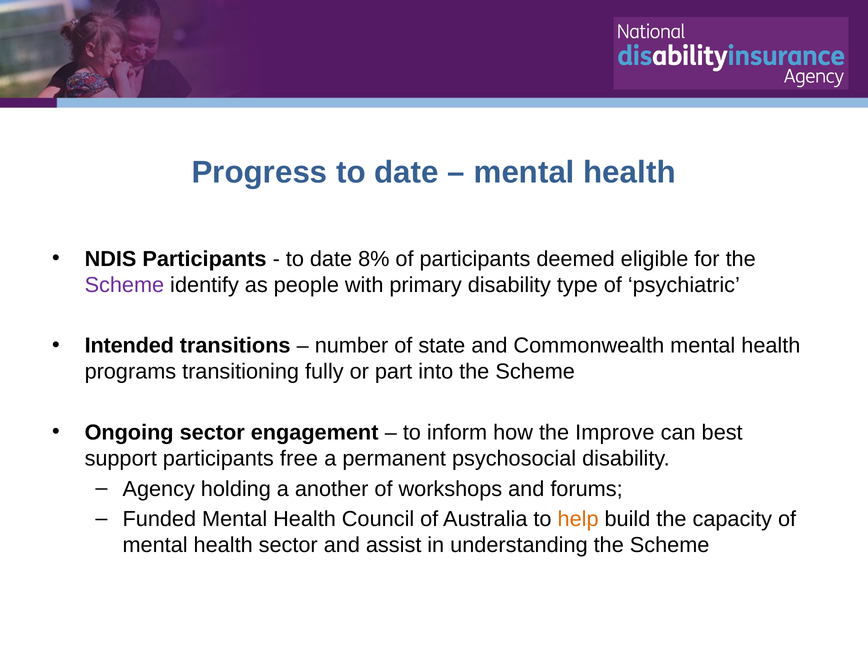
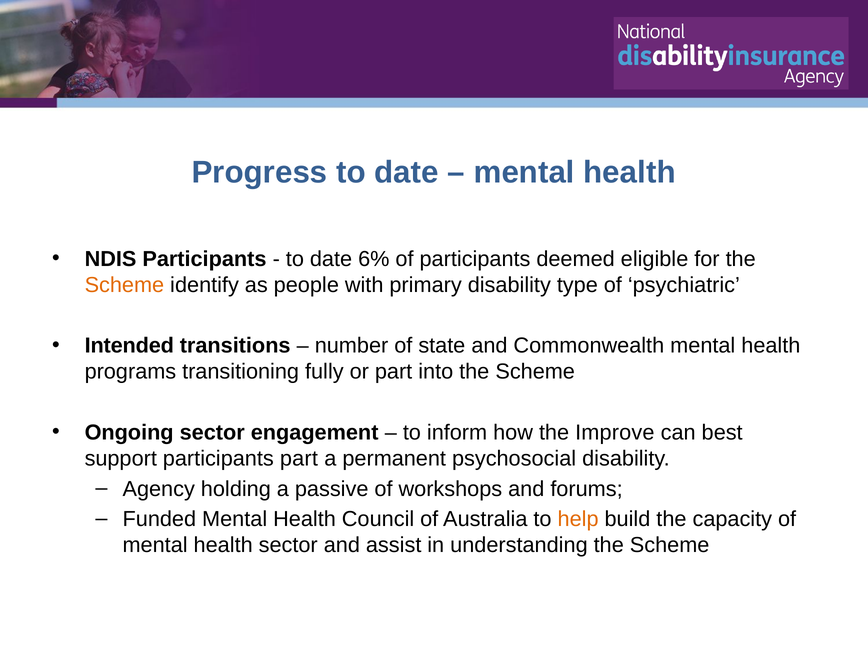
8%: 8% -> 6% (374, 259)
Scheme colour: purple -> orange (124, 285)
participants free: free -> part (299, 458)
another: another -> passive (332, 489)
